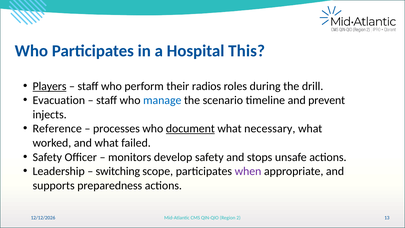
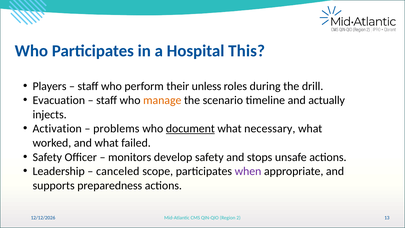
Players underline: present -> none (50, 86)
radios: radios -> unless (207, 86)
manage colour: blue -> orange (162, 100)
prevent: prevent -> actually (327, 100)
Reference: Reference -> Activation (57, 129)
processes: processes -> problems (116, 129)
switching: switching -> canceled (118, 171)
